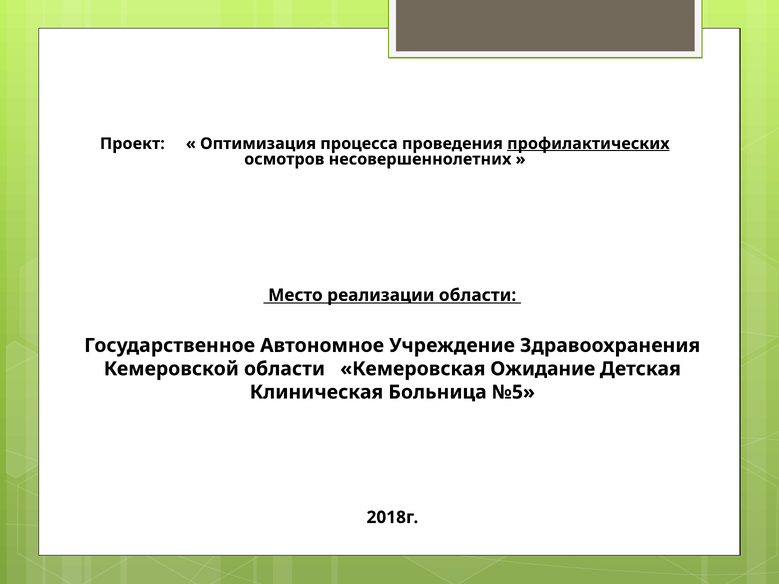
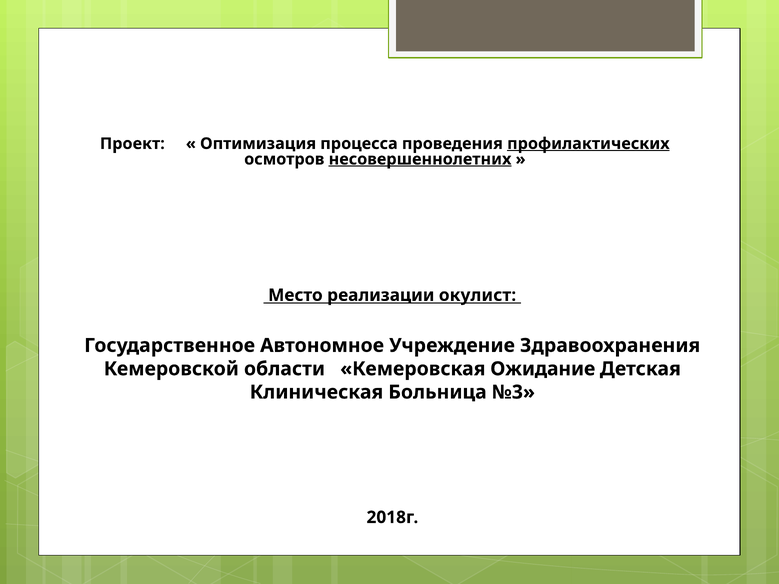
несовершеннолетних underline: none -> present (420, 159)
реализации области: области -> окулист (478, 295)
№5: №5 -> №3 (513, 392)
